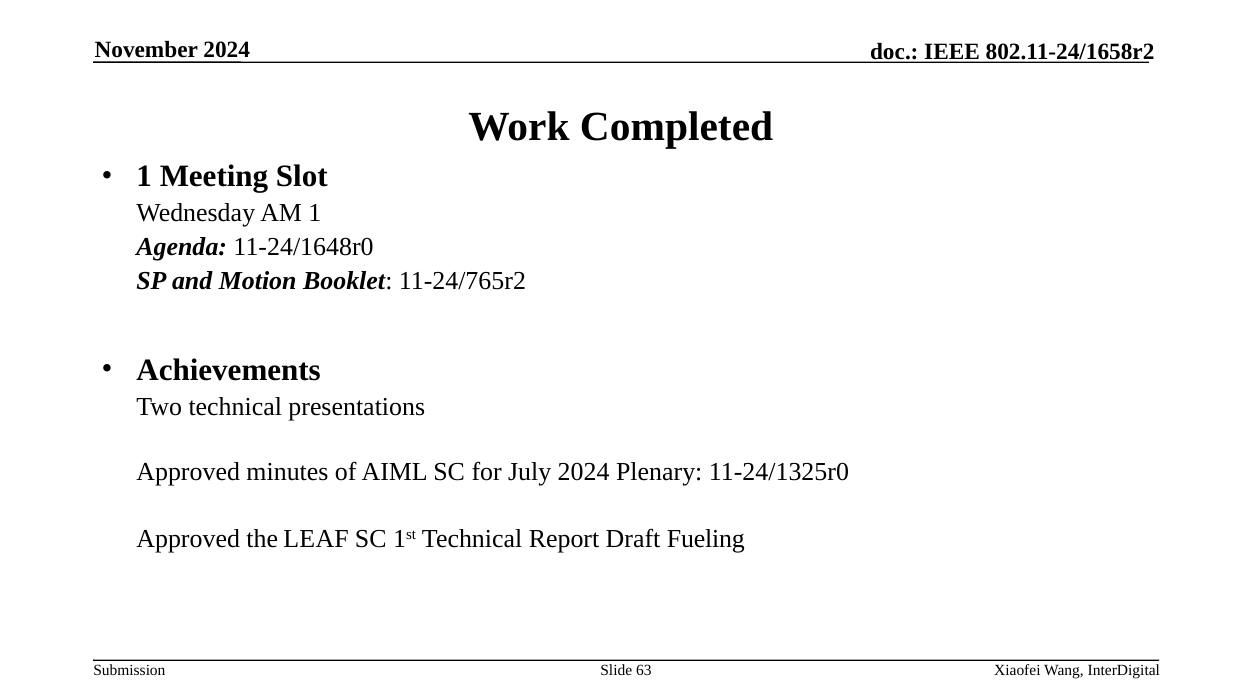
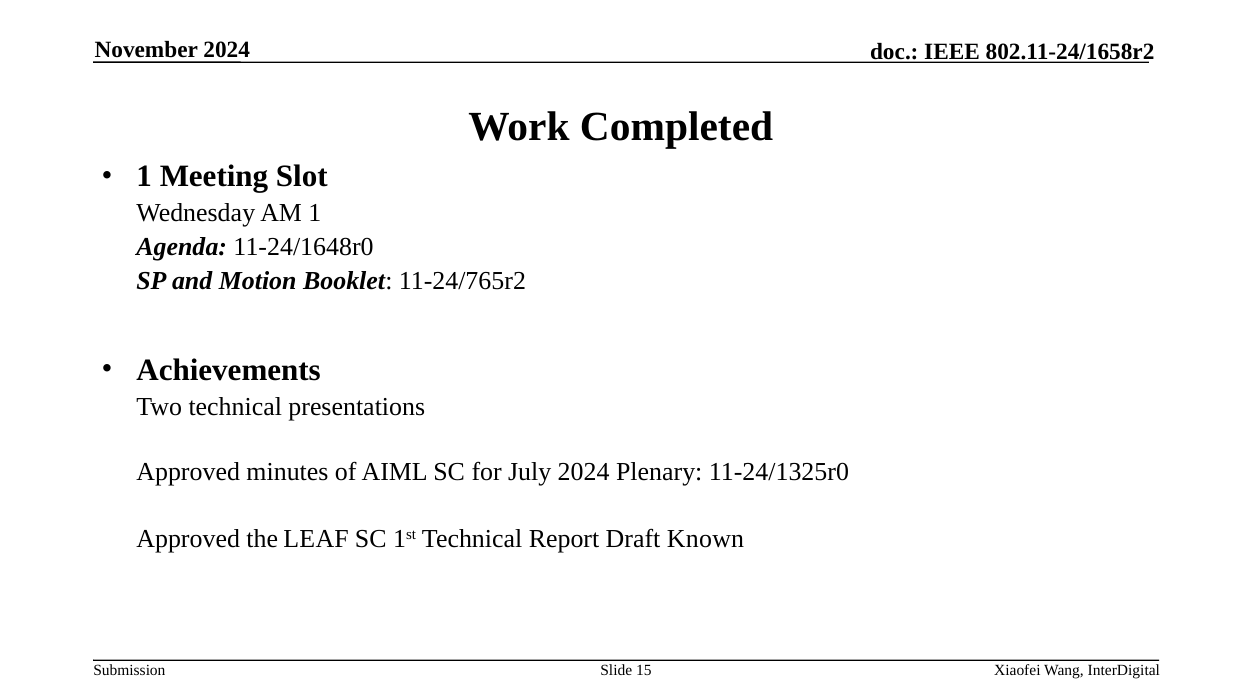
Fueling: Fueling -> Known (706, 539)
63: 63 -> 15 (644, 670)
